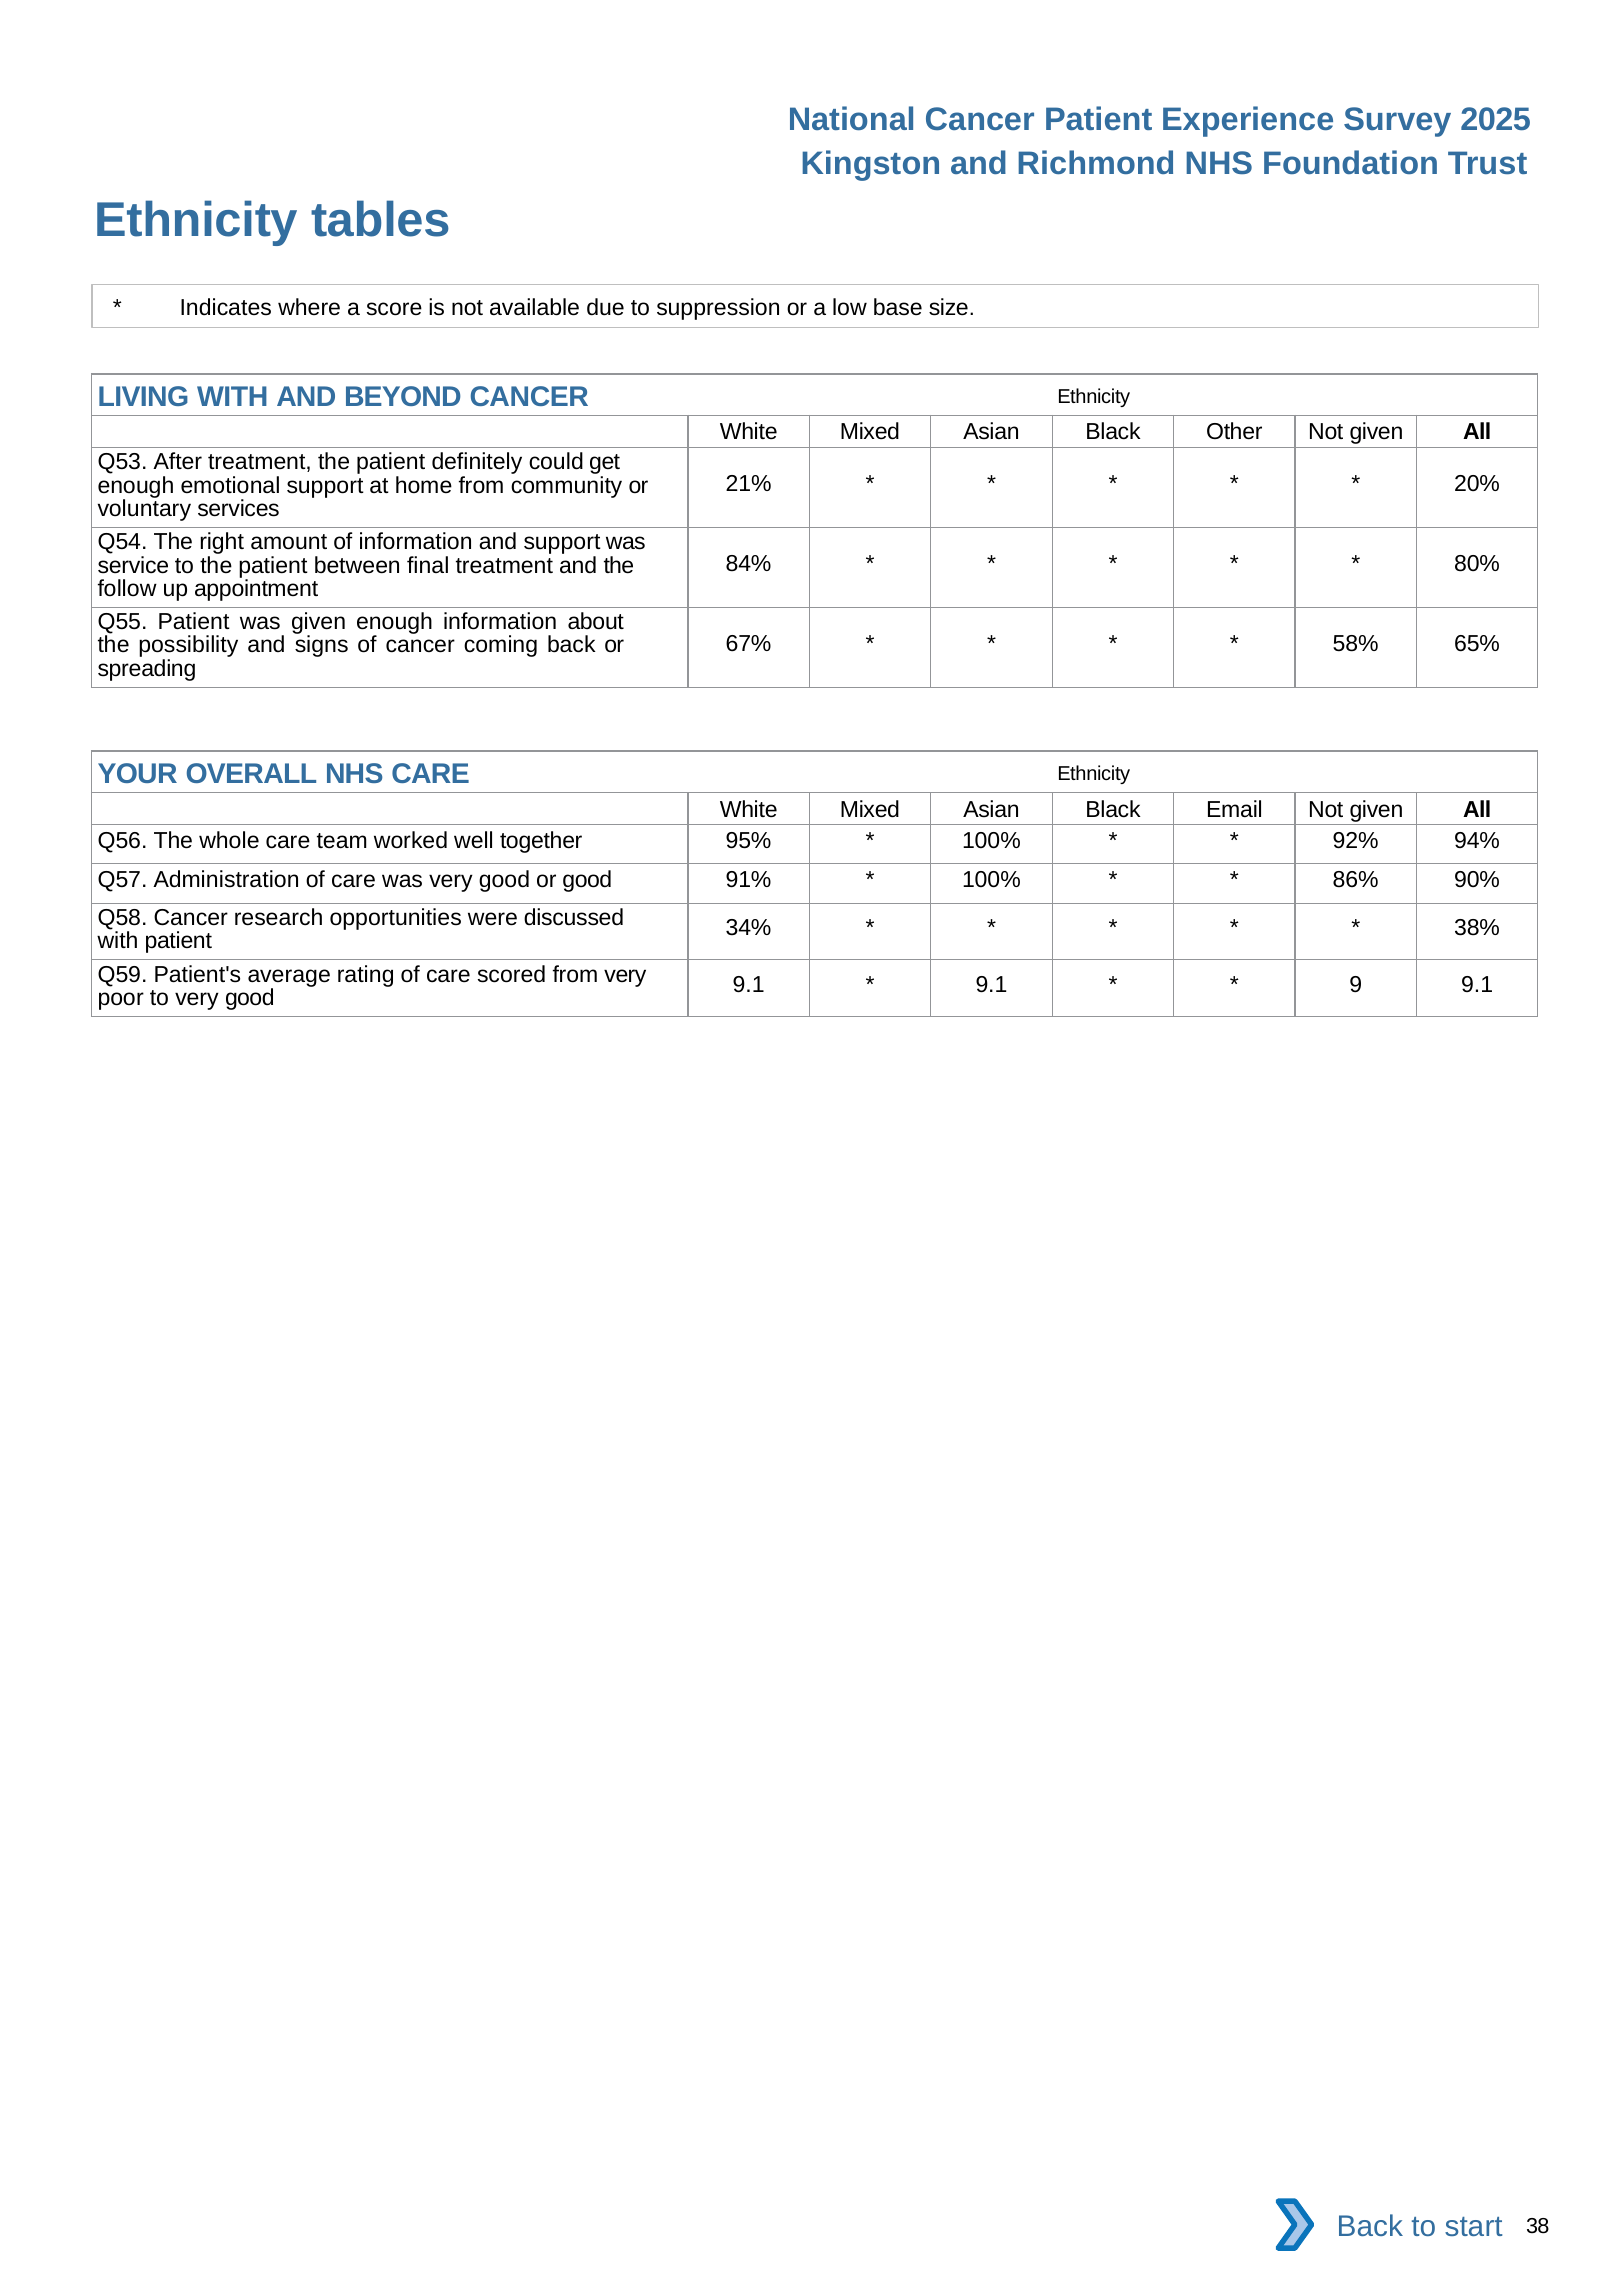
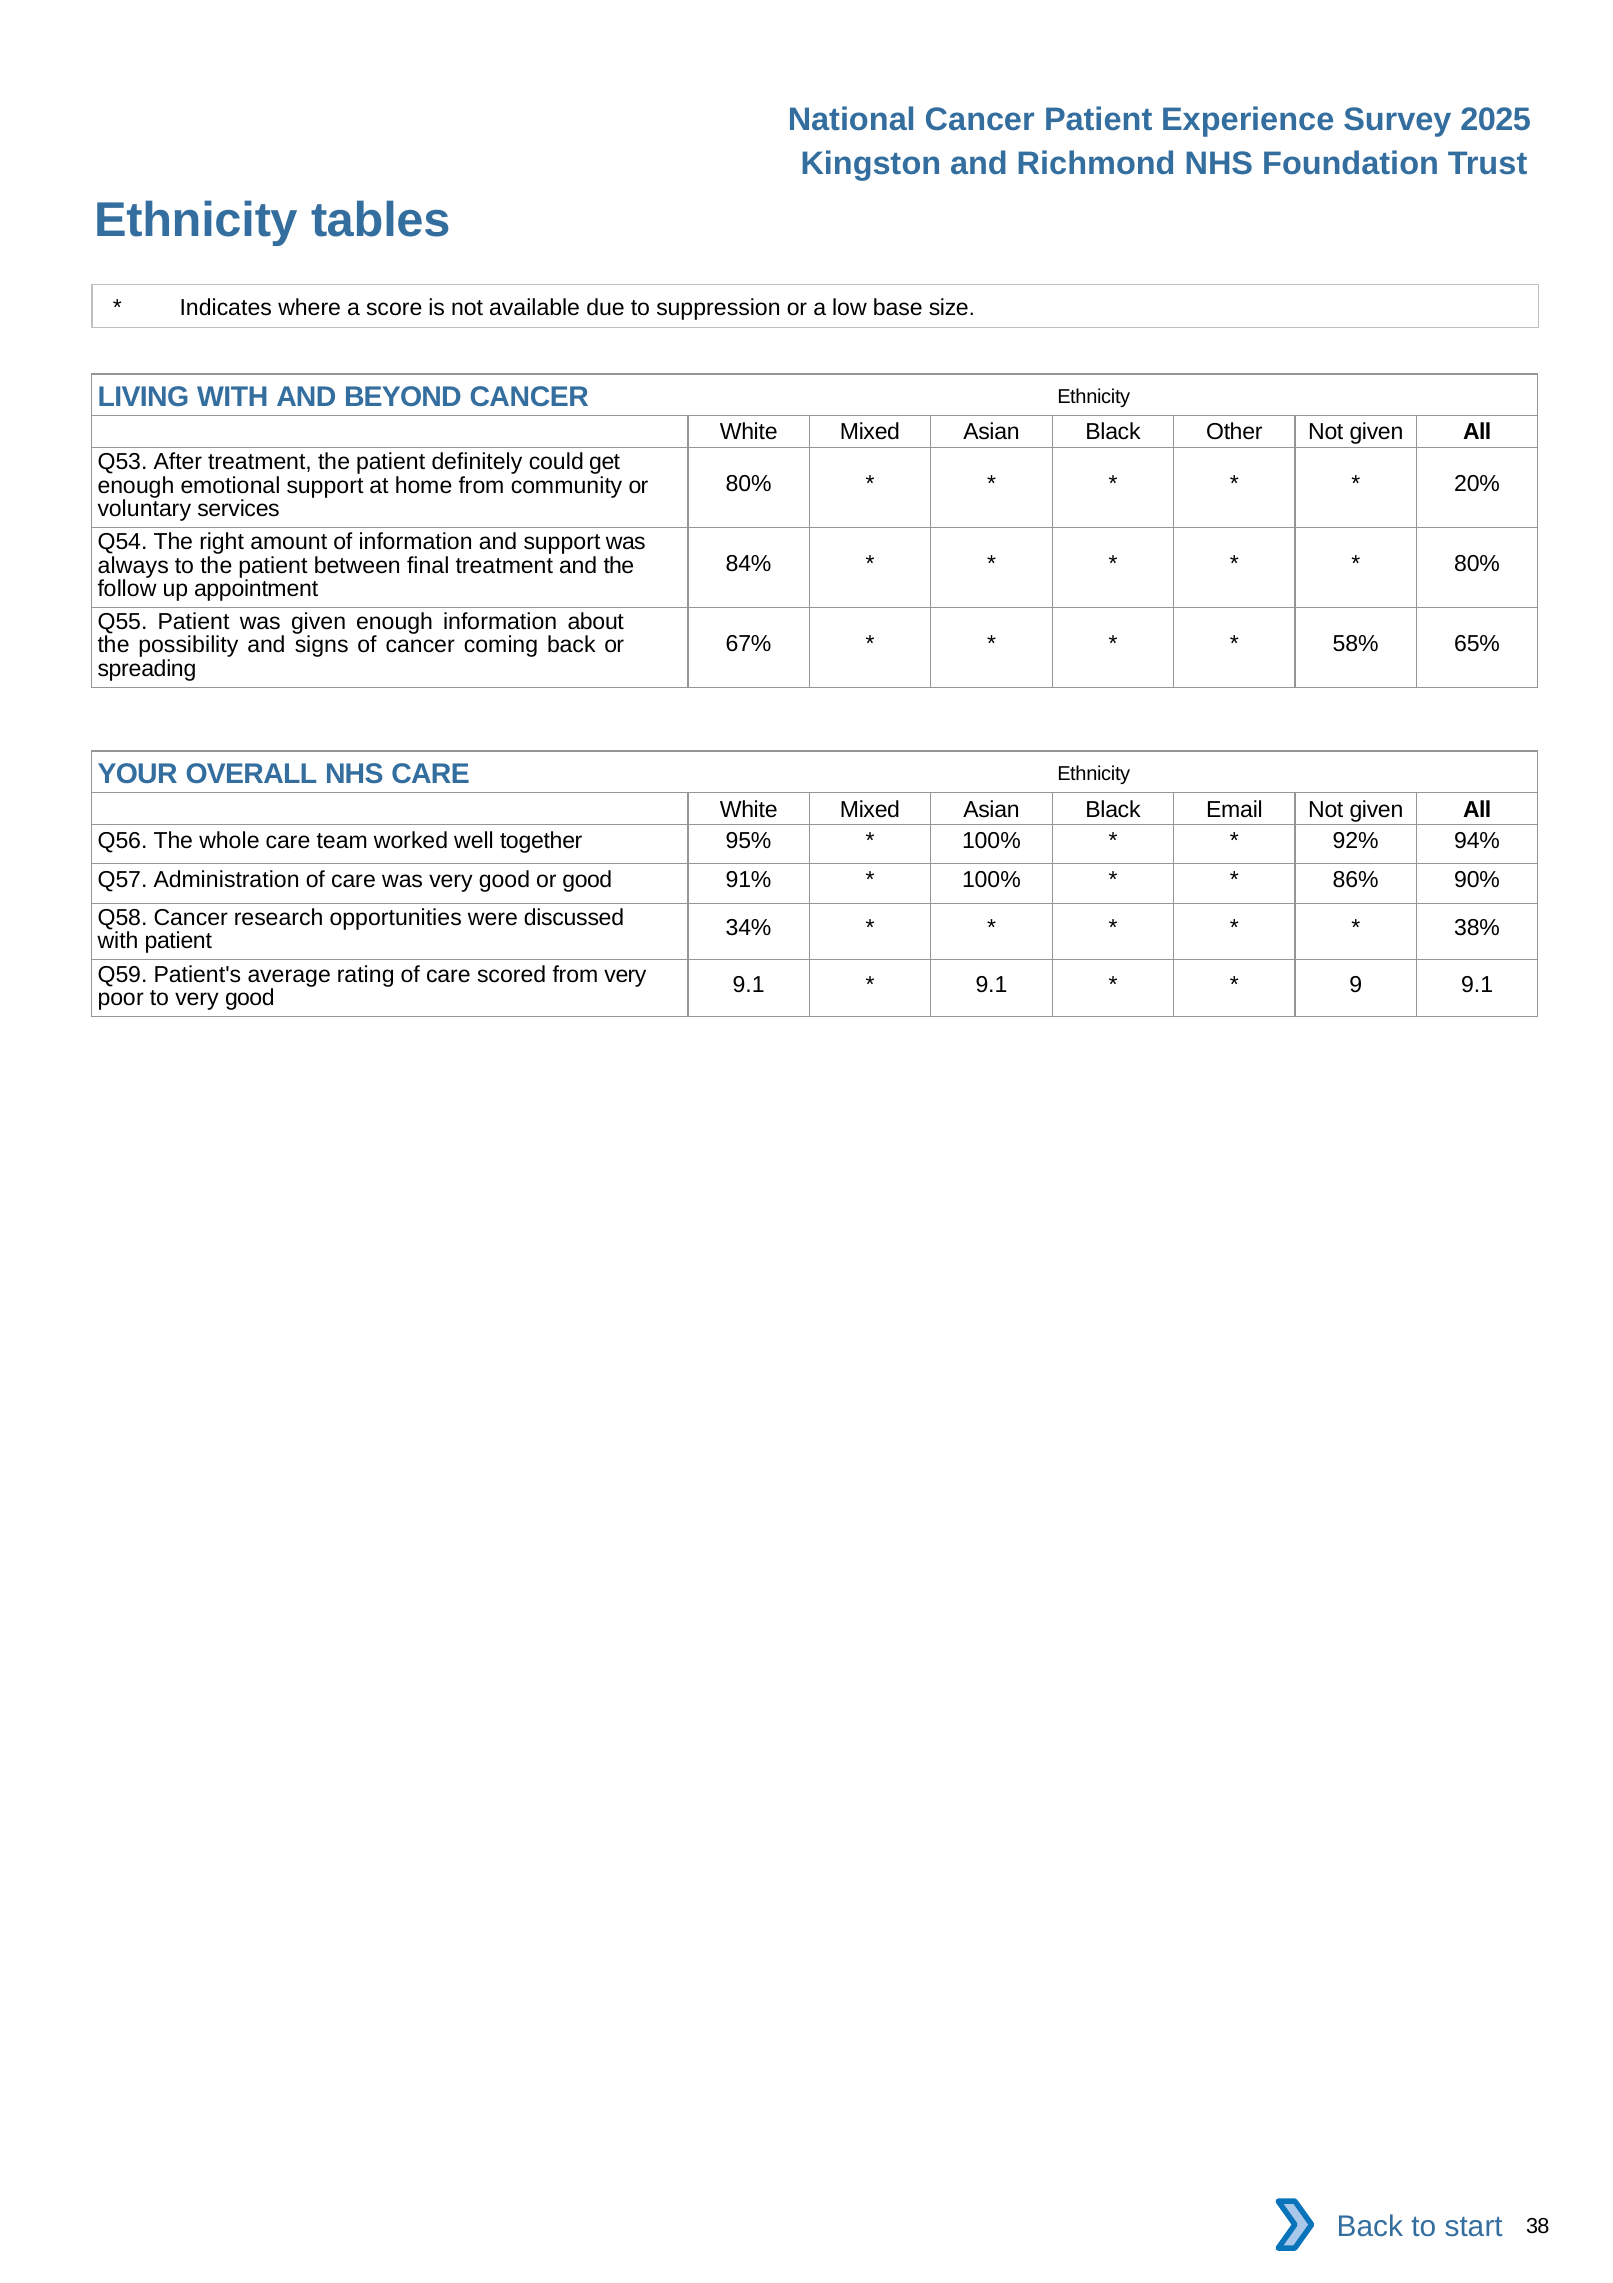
21%: 21% -> 80% (749, 484)
service: service -> always (133, 565)
